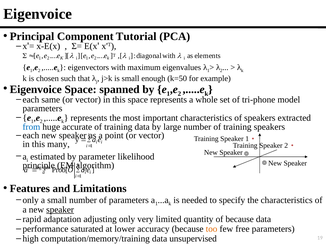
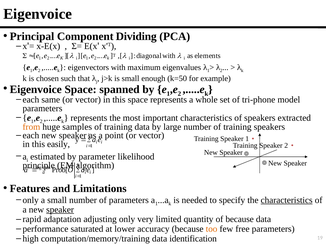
Tutorial: Tutorial -> Dividing (136, 36)
from colour: blue -> orange (31, 127)
accurate: accurate -> samples (77, 127)
many: many -> easily (58, 144)
characteristics underline: none -> present (287, 201)
unsupervised: unsupervised -> identification (193, 239)
